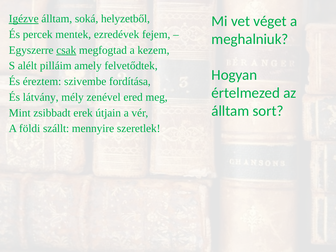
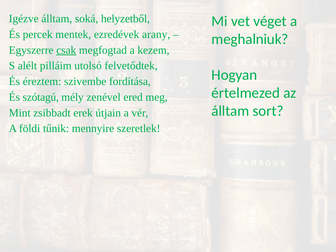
Igézve underline: present -> none (24, 19)
fejem: fejem -> arany (156, 34)
amely: amely -> utolsó (88, 66)
látvány: látvány -> szótagú (41, 97)
szállt: szállt -> tűnik (56, 128)
